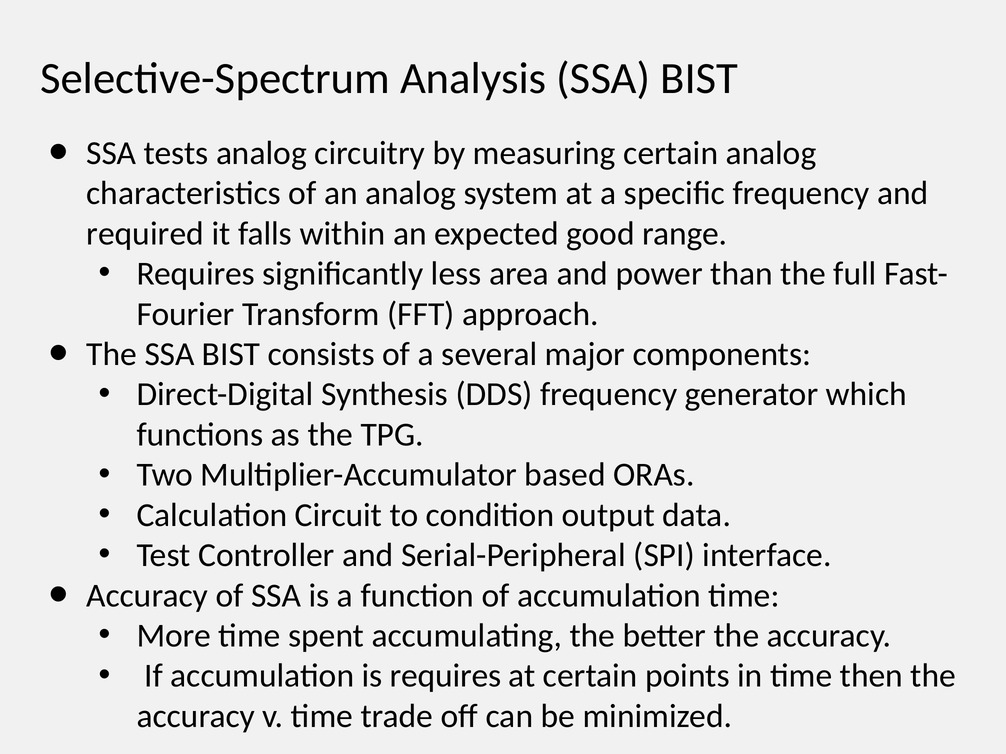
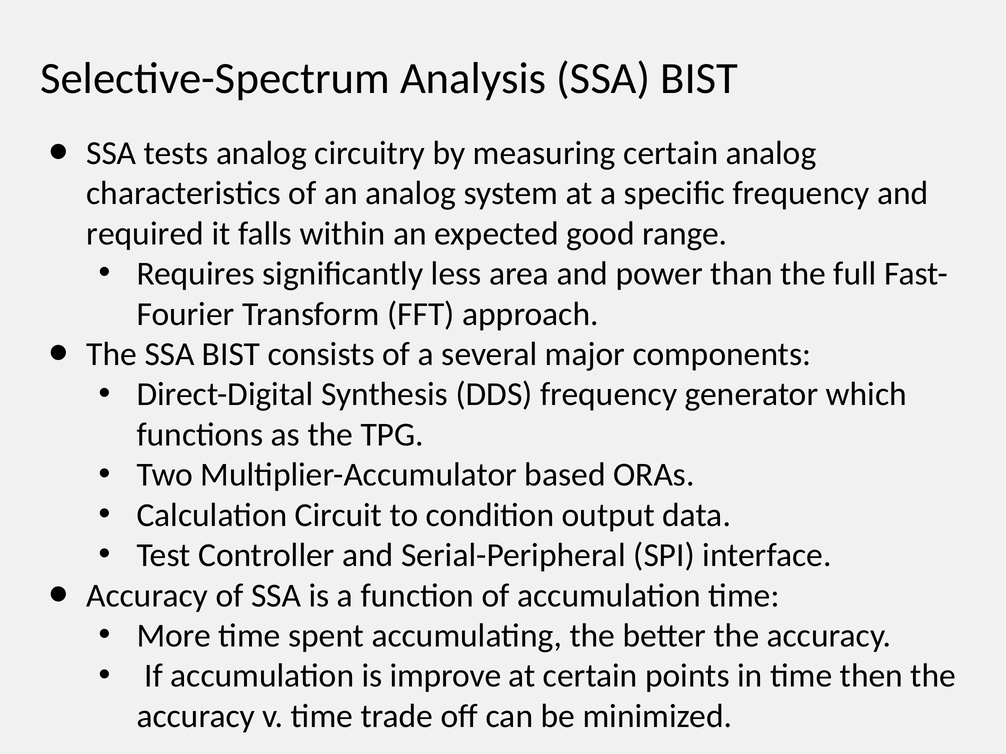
is requires: requires -> improve (446, 676)
